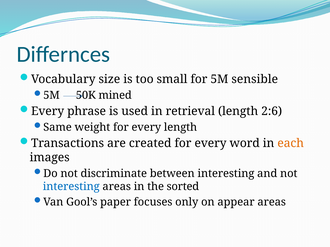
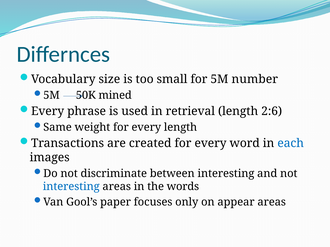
sensible: sensible -> number (255, 79)
each colour: orange -> blue (291, 144)
sorted: sorted -> words (183, 187)
